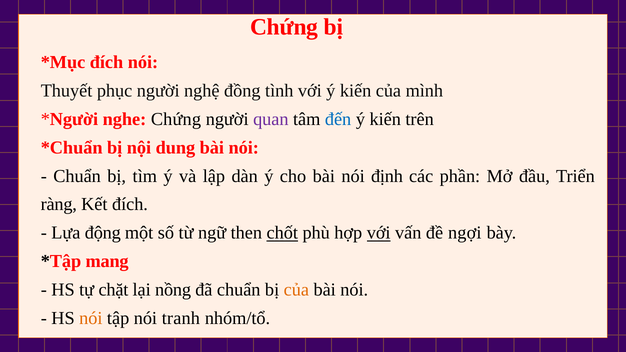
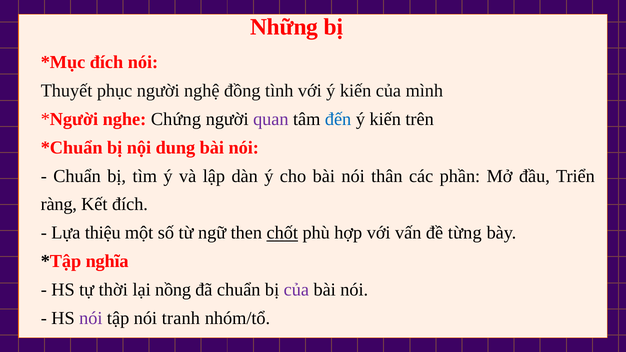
Chứng: Chứng -> Những (284, 27)
định: định -> thân (387, 176)
động: động -> thiệu (103, 233)
với underline: present -> none (379, 233)
ngợi: ngợi -> từng (465, 233)
mang: mang -> nghĩa (107, 262)
chặt: chặt -> thời (113, 290)
của colour: orange -> purple (296, 290)
nói colour: orange -> purple (91, 318)
